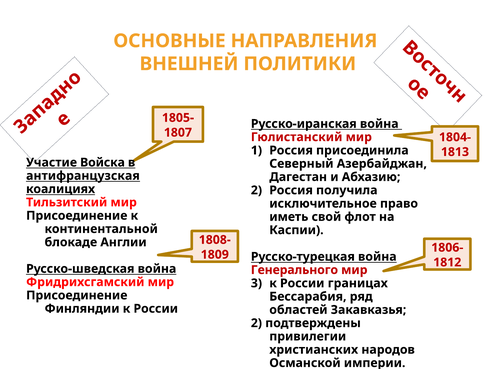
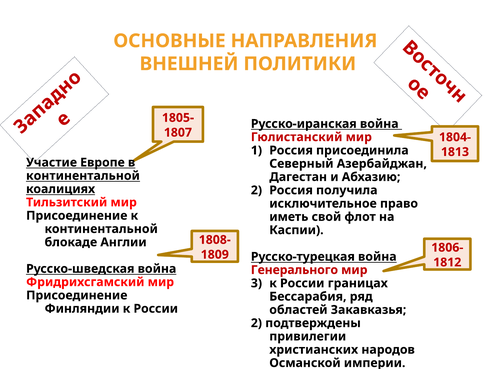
Войска: Войска -> Европе (102, 162)
антифранцузская: антифранцузская -> континентальной (83, 176)
